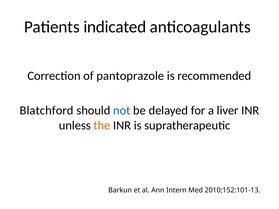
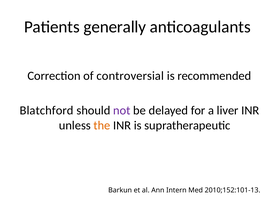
indicated: indicated -> generally (115, 27)
pantoprazole: pantoprazole -> controversial (130, 76)
not colour: blue -> purple (122, 111)
